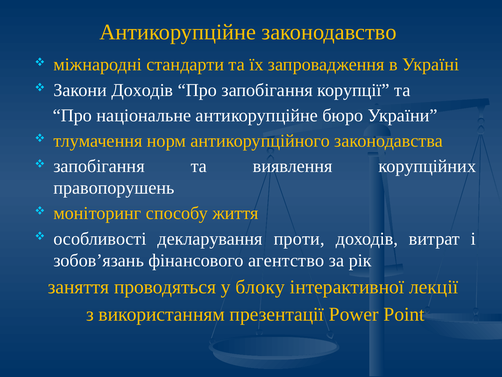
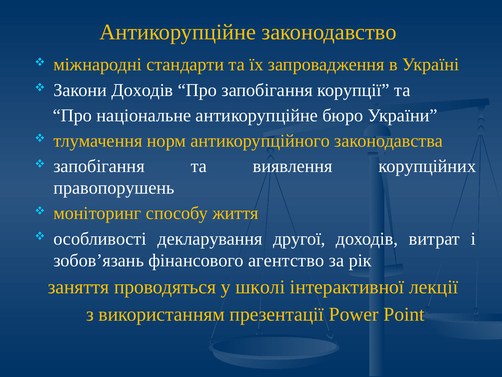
проти: проти -> другої (299, 238)
блоку: блоку -> школі (260, 287)
